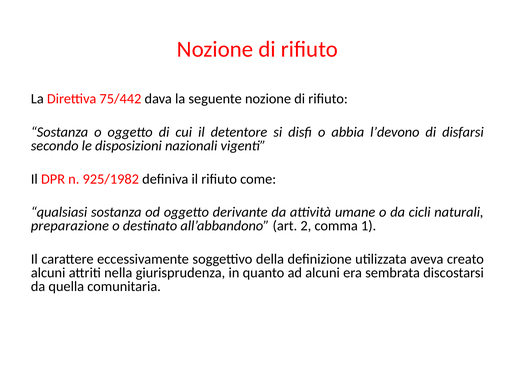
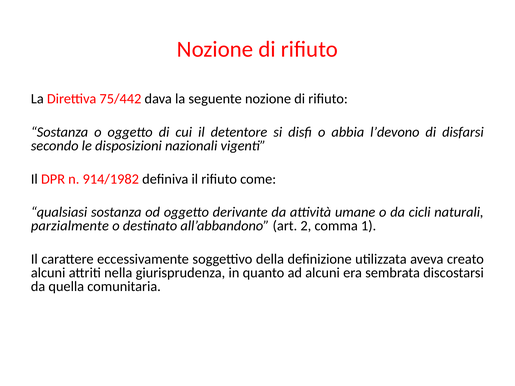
925/1982: 925/1982 -> 914/1982 (111, 179)
preparazione: preparazione -> parzialmente (70, 226)
